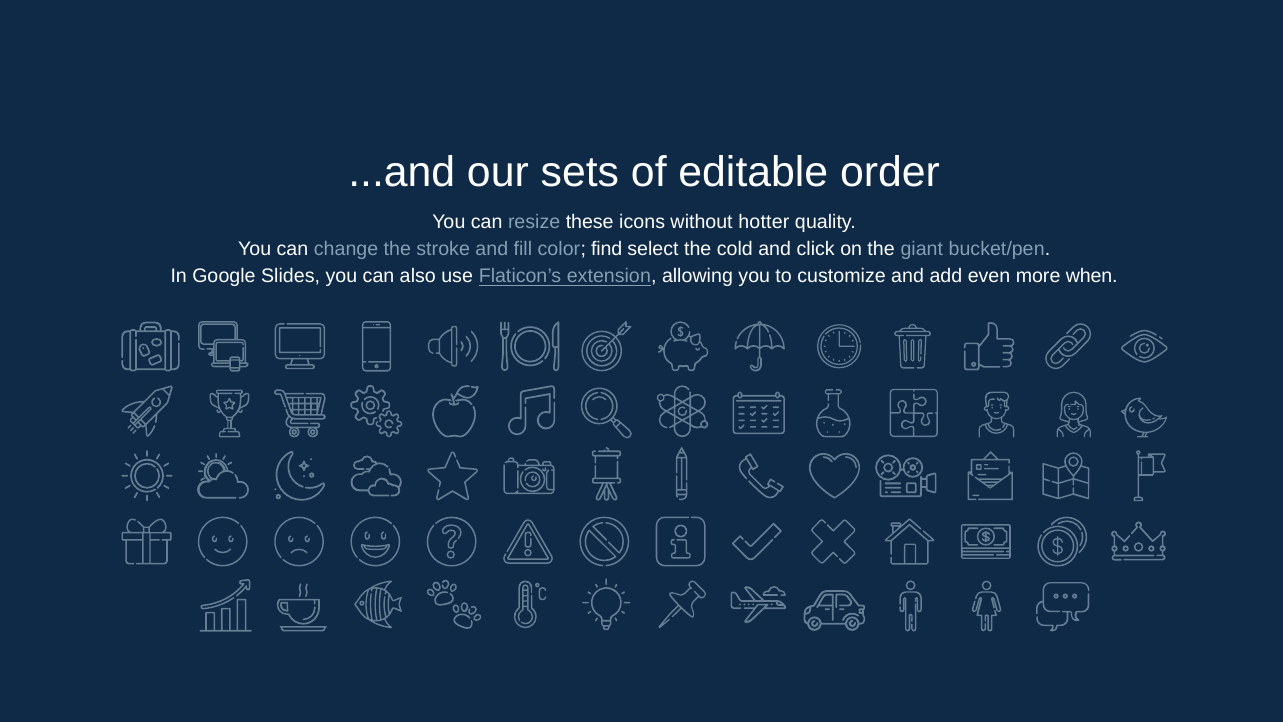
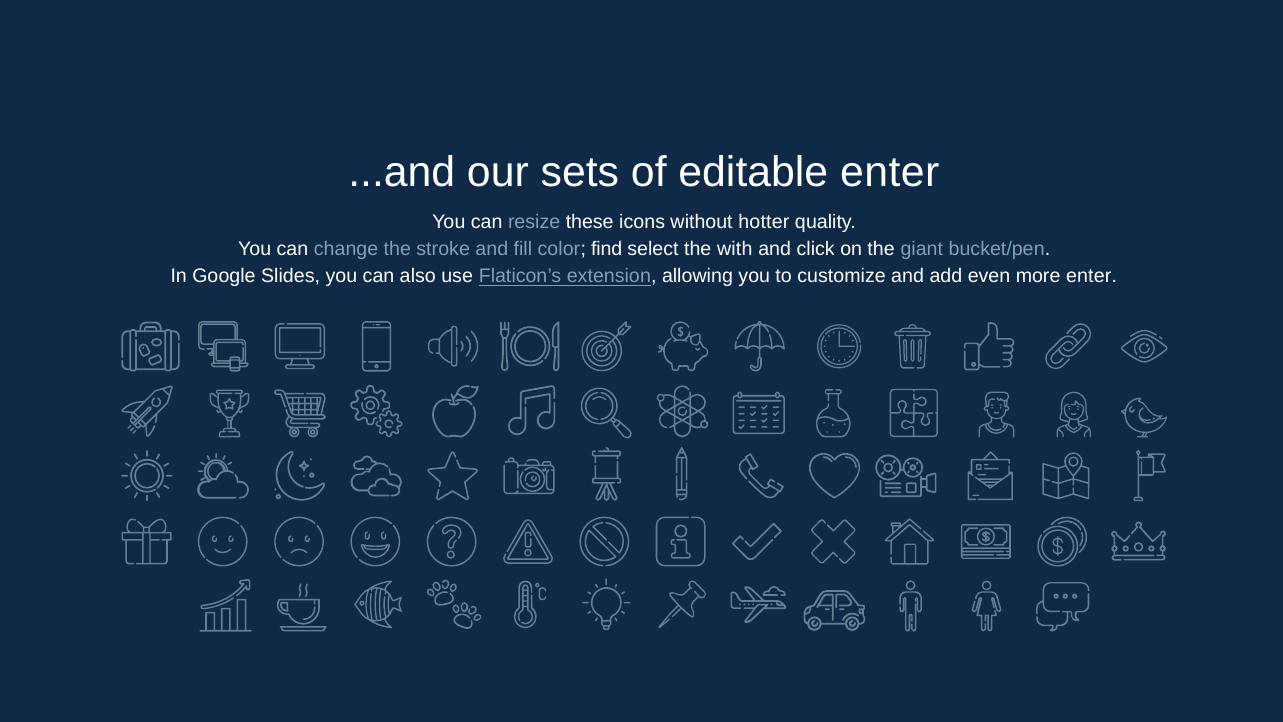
editable order: order -> enter (890, 172)
cold: cold -> with (735, 249)
more when: when -> enter (1092, 276)
